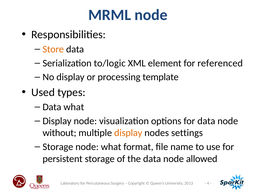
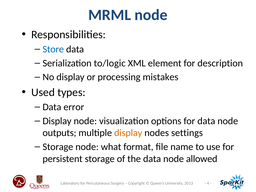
Store colour: orange -> blue (53, 49)
referenced: referenced -> description (220, 63)
template: template -> mistakes (161, 77)
Data what: what -> error (74, 107)
without: without -> outputs (59, 133)
